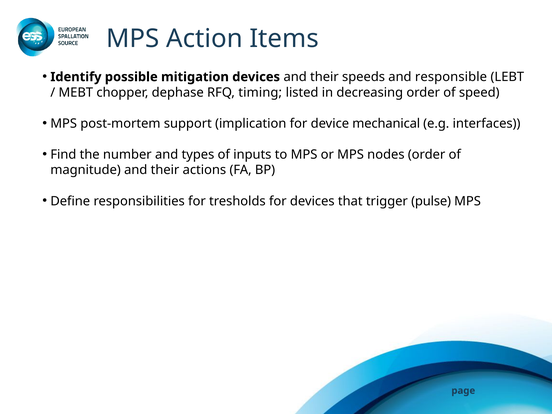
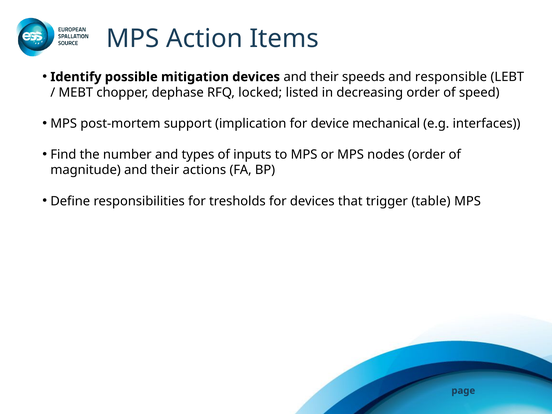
timing: timing -> locked (260, 92)
pulse: pulse -> table (431, 201)
